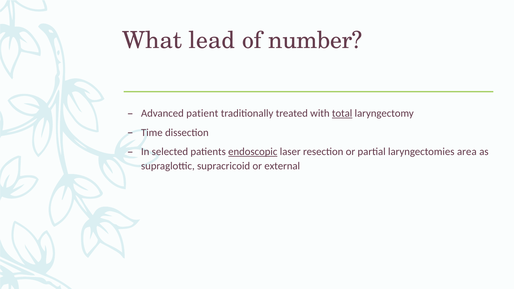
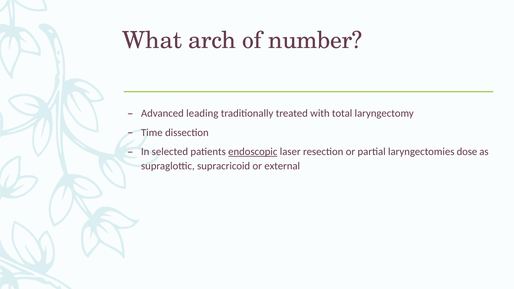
lead: lead -> arch (212, 41)
patient: patient -> leading (202, 113)
total underline: present -> none (342, 113)
area: area -> dose (467, 152)
